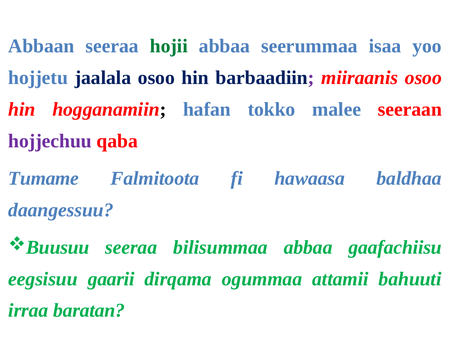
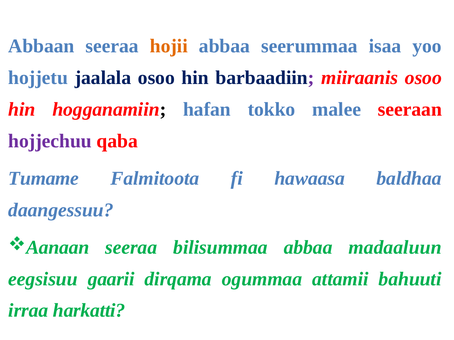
hojii colour: green -> orange (169, 46)
Buusuu: Buusuu -> Aanaan (58, 248)
gaafachiisu: gaafachiisu -> madaaluun (395, 248)
baratan: baratan -> harkatti (89, 311)
